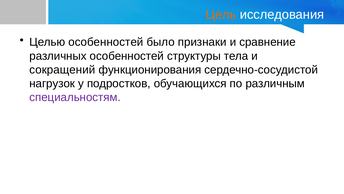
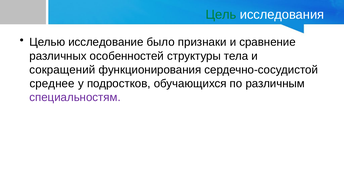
Цель colour: orange -> green (221, 14)
Целью особенностей: особенностей -> исследование (106, 42)
нагрузок: нагрузок -> среднее (52, 83)
